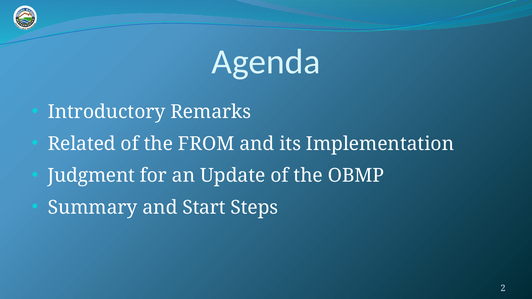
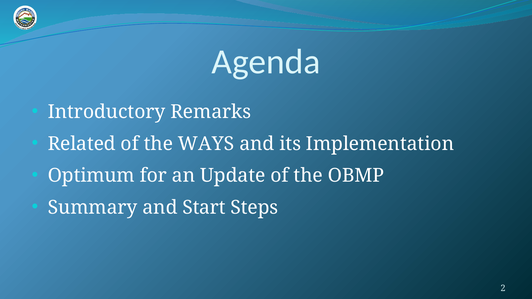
FROM: FROM -> WAYS (206, 144)
Judgment: Judgment -> Optimum (91, 176)
